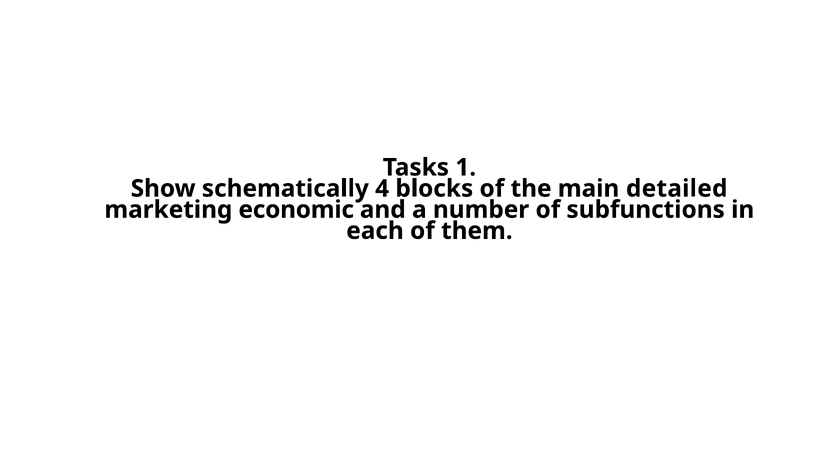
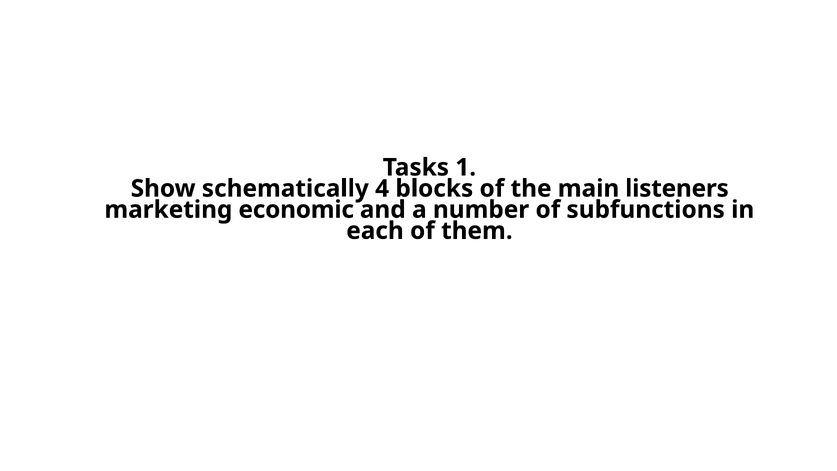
detailed: detailed -> listeners (677, 189)
